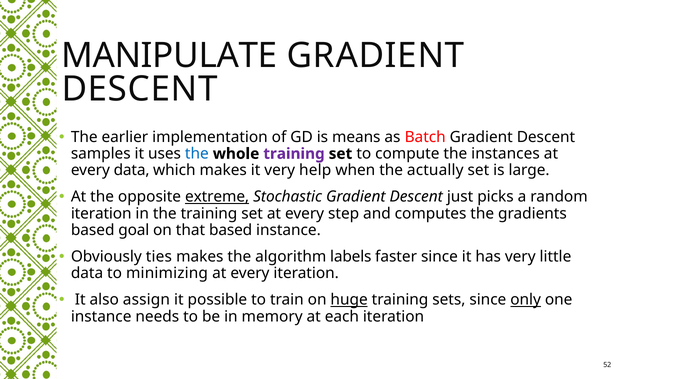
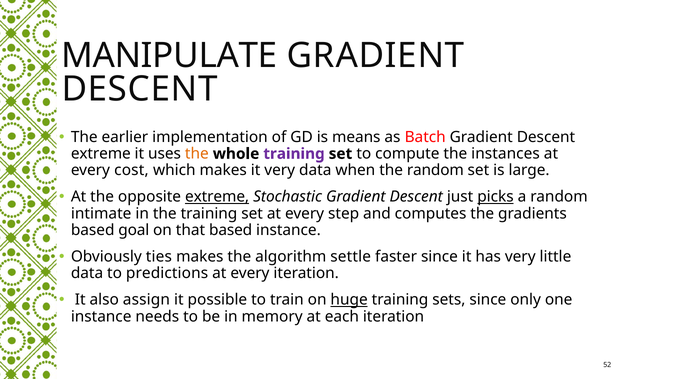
samples: samples -> extreme (101, 154)
the colour: blue -> orange (197, 154)
every data: data -> cost (131, 170)
very help: help -> data (315, 170)
the actually: actually -> random (435, 170)
picks underline: none -> present (495, 197)
iteration: iteration -> intimate (101, 213)
labels: labels -> settle (351, 256)
minimizing: minimizing -> predictions (167, 273)
only underline: present -> none (526, 299)
